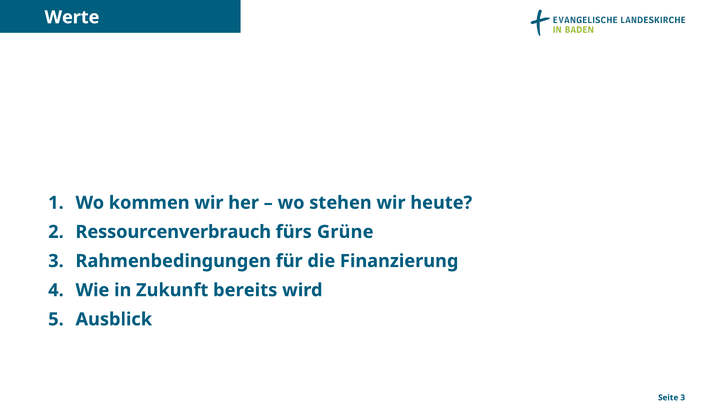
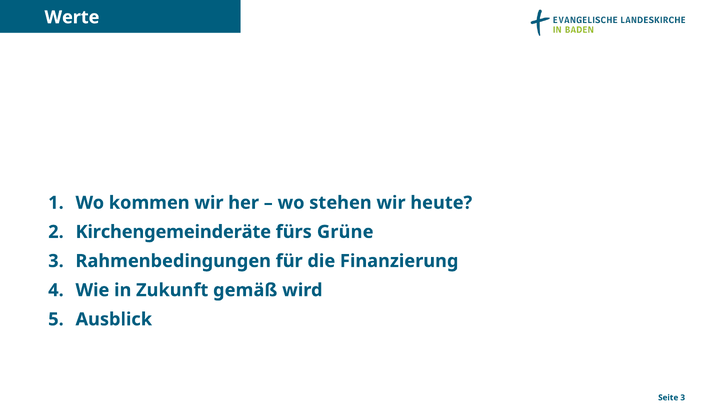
Ressourcenverbrauch: Ressourcenverbrauch -> Kirchengemeinderäte (173, 232)
bereits: bereits -> gemäß (245, 290)
